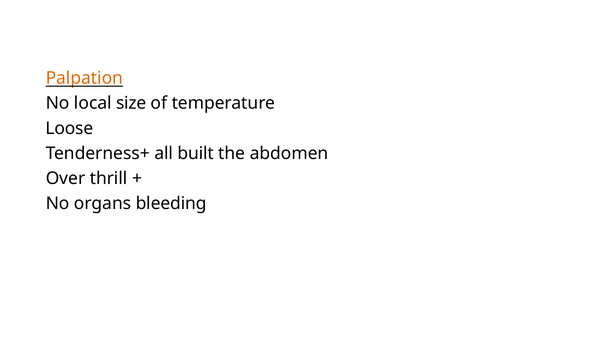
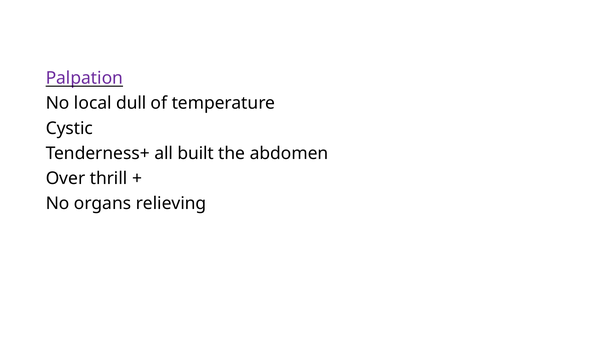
Palpation colour: orange -> purple (84, 78)
size: size -> dull (131, 103)
Loose: Loose -> Cystic (69, 128)
bleeding: bleeding -> relieving (171, 203)
